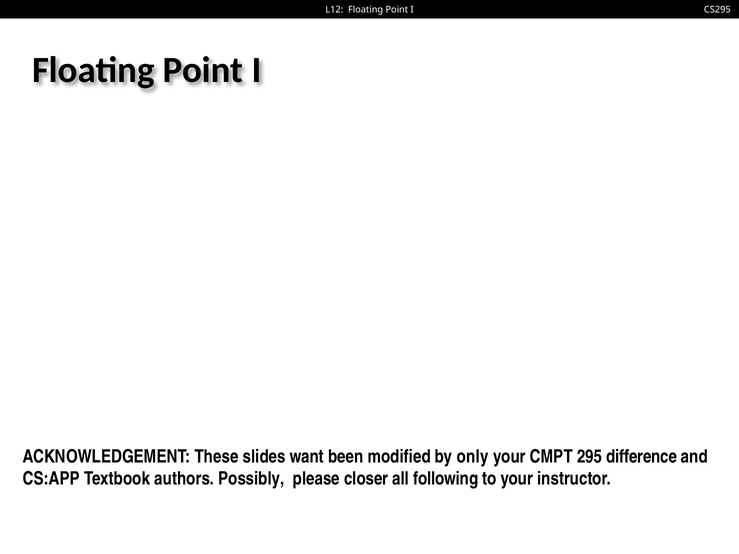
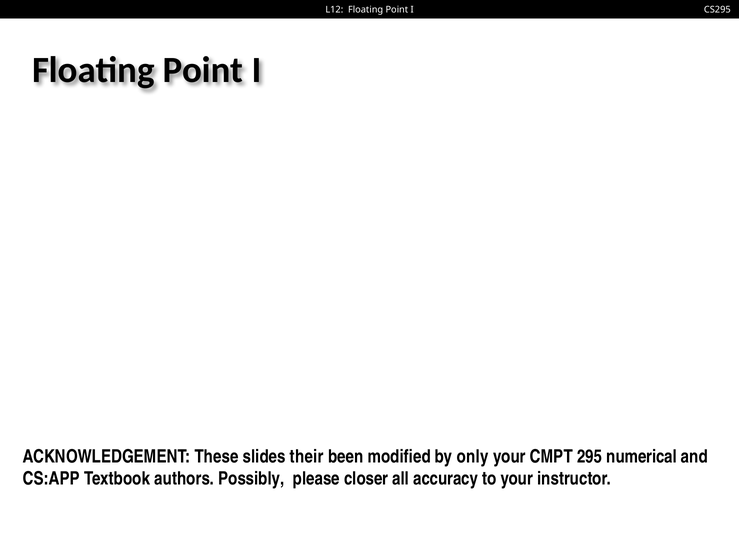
want: want -> their (307, 457)
difference: difference -> numerical (642, 457)
following: following -> accuracy (446, 479)
